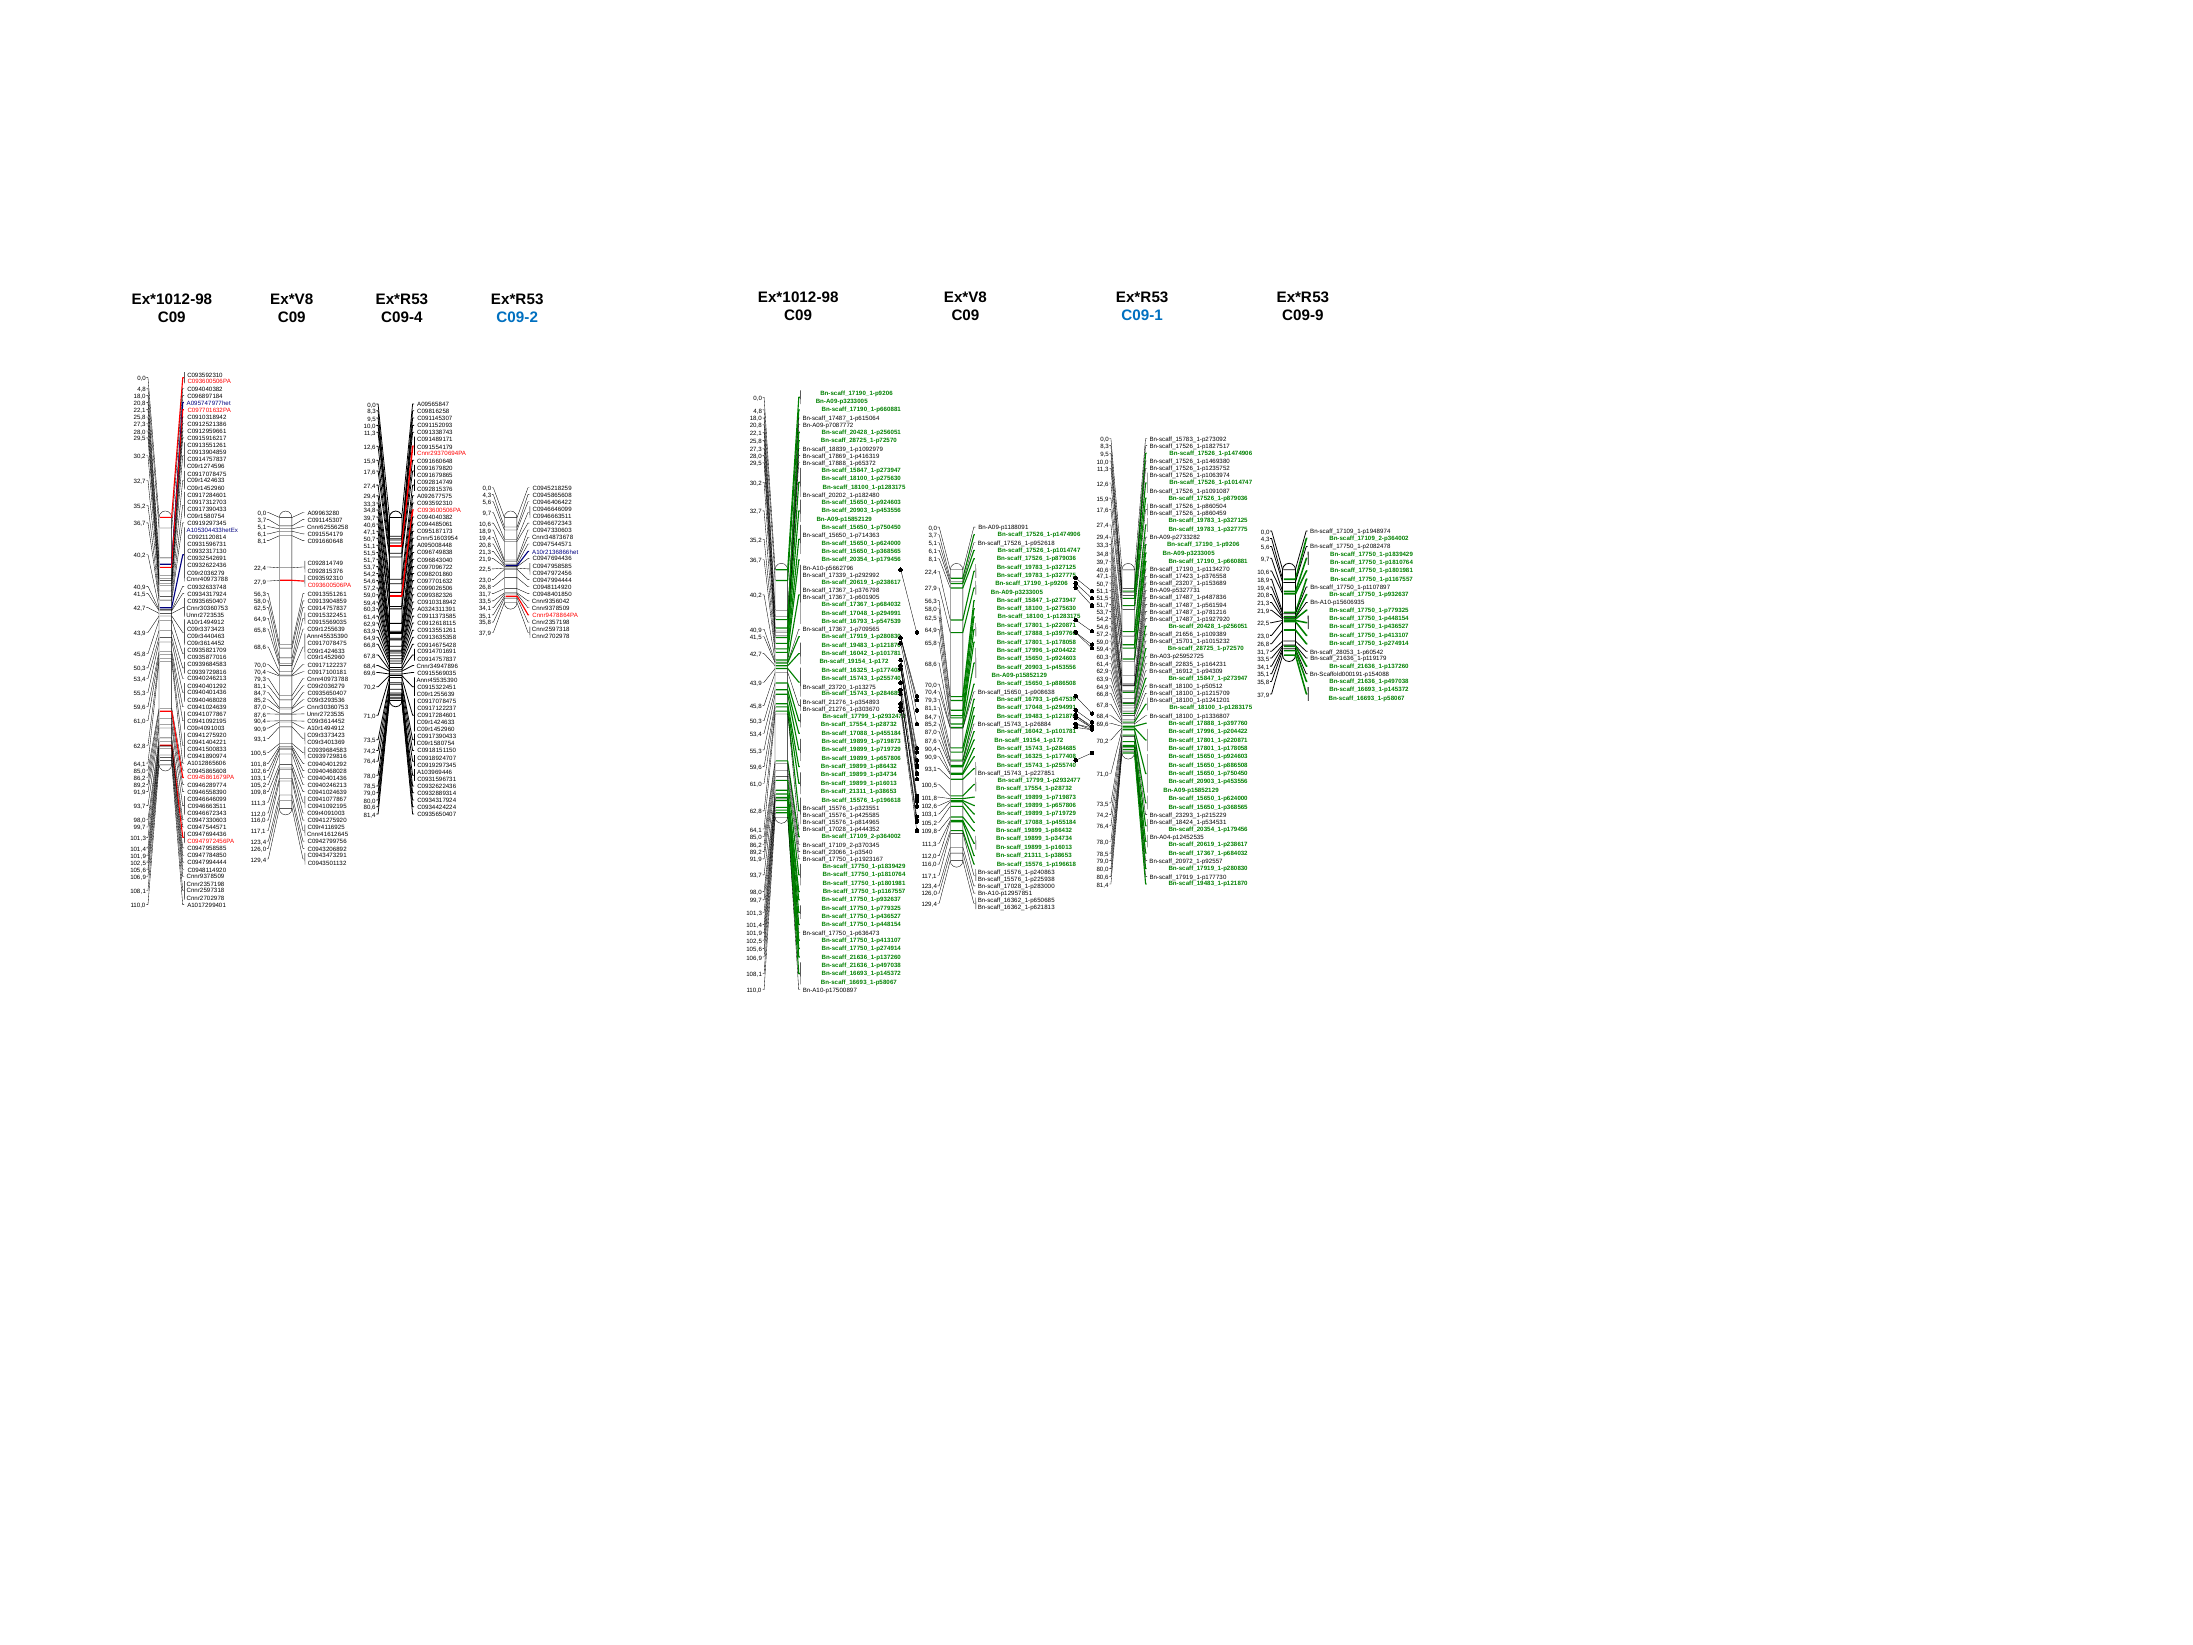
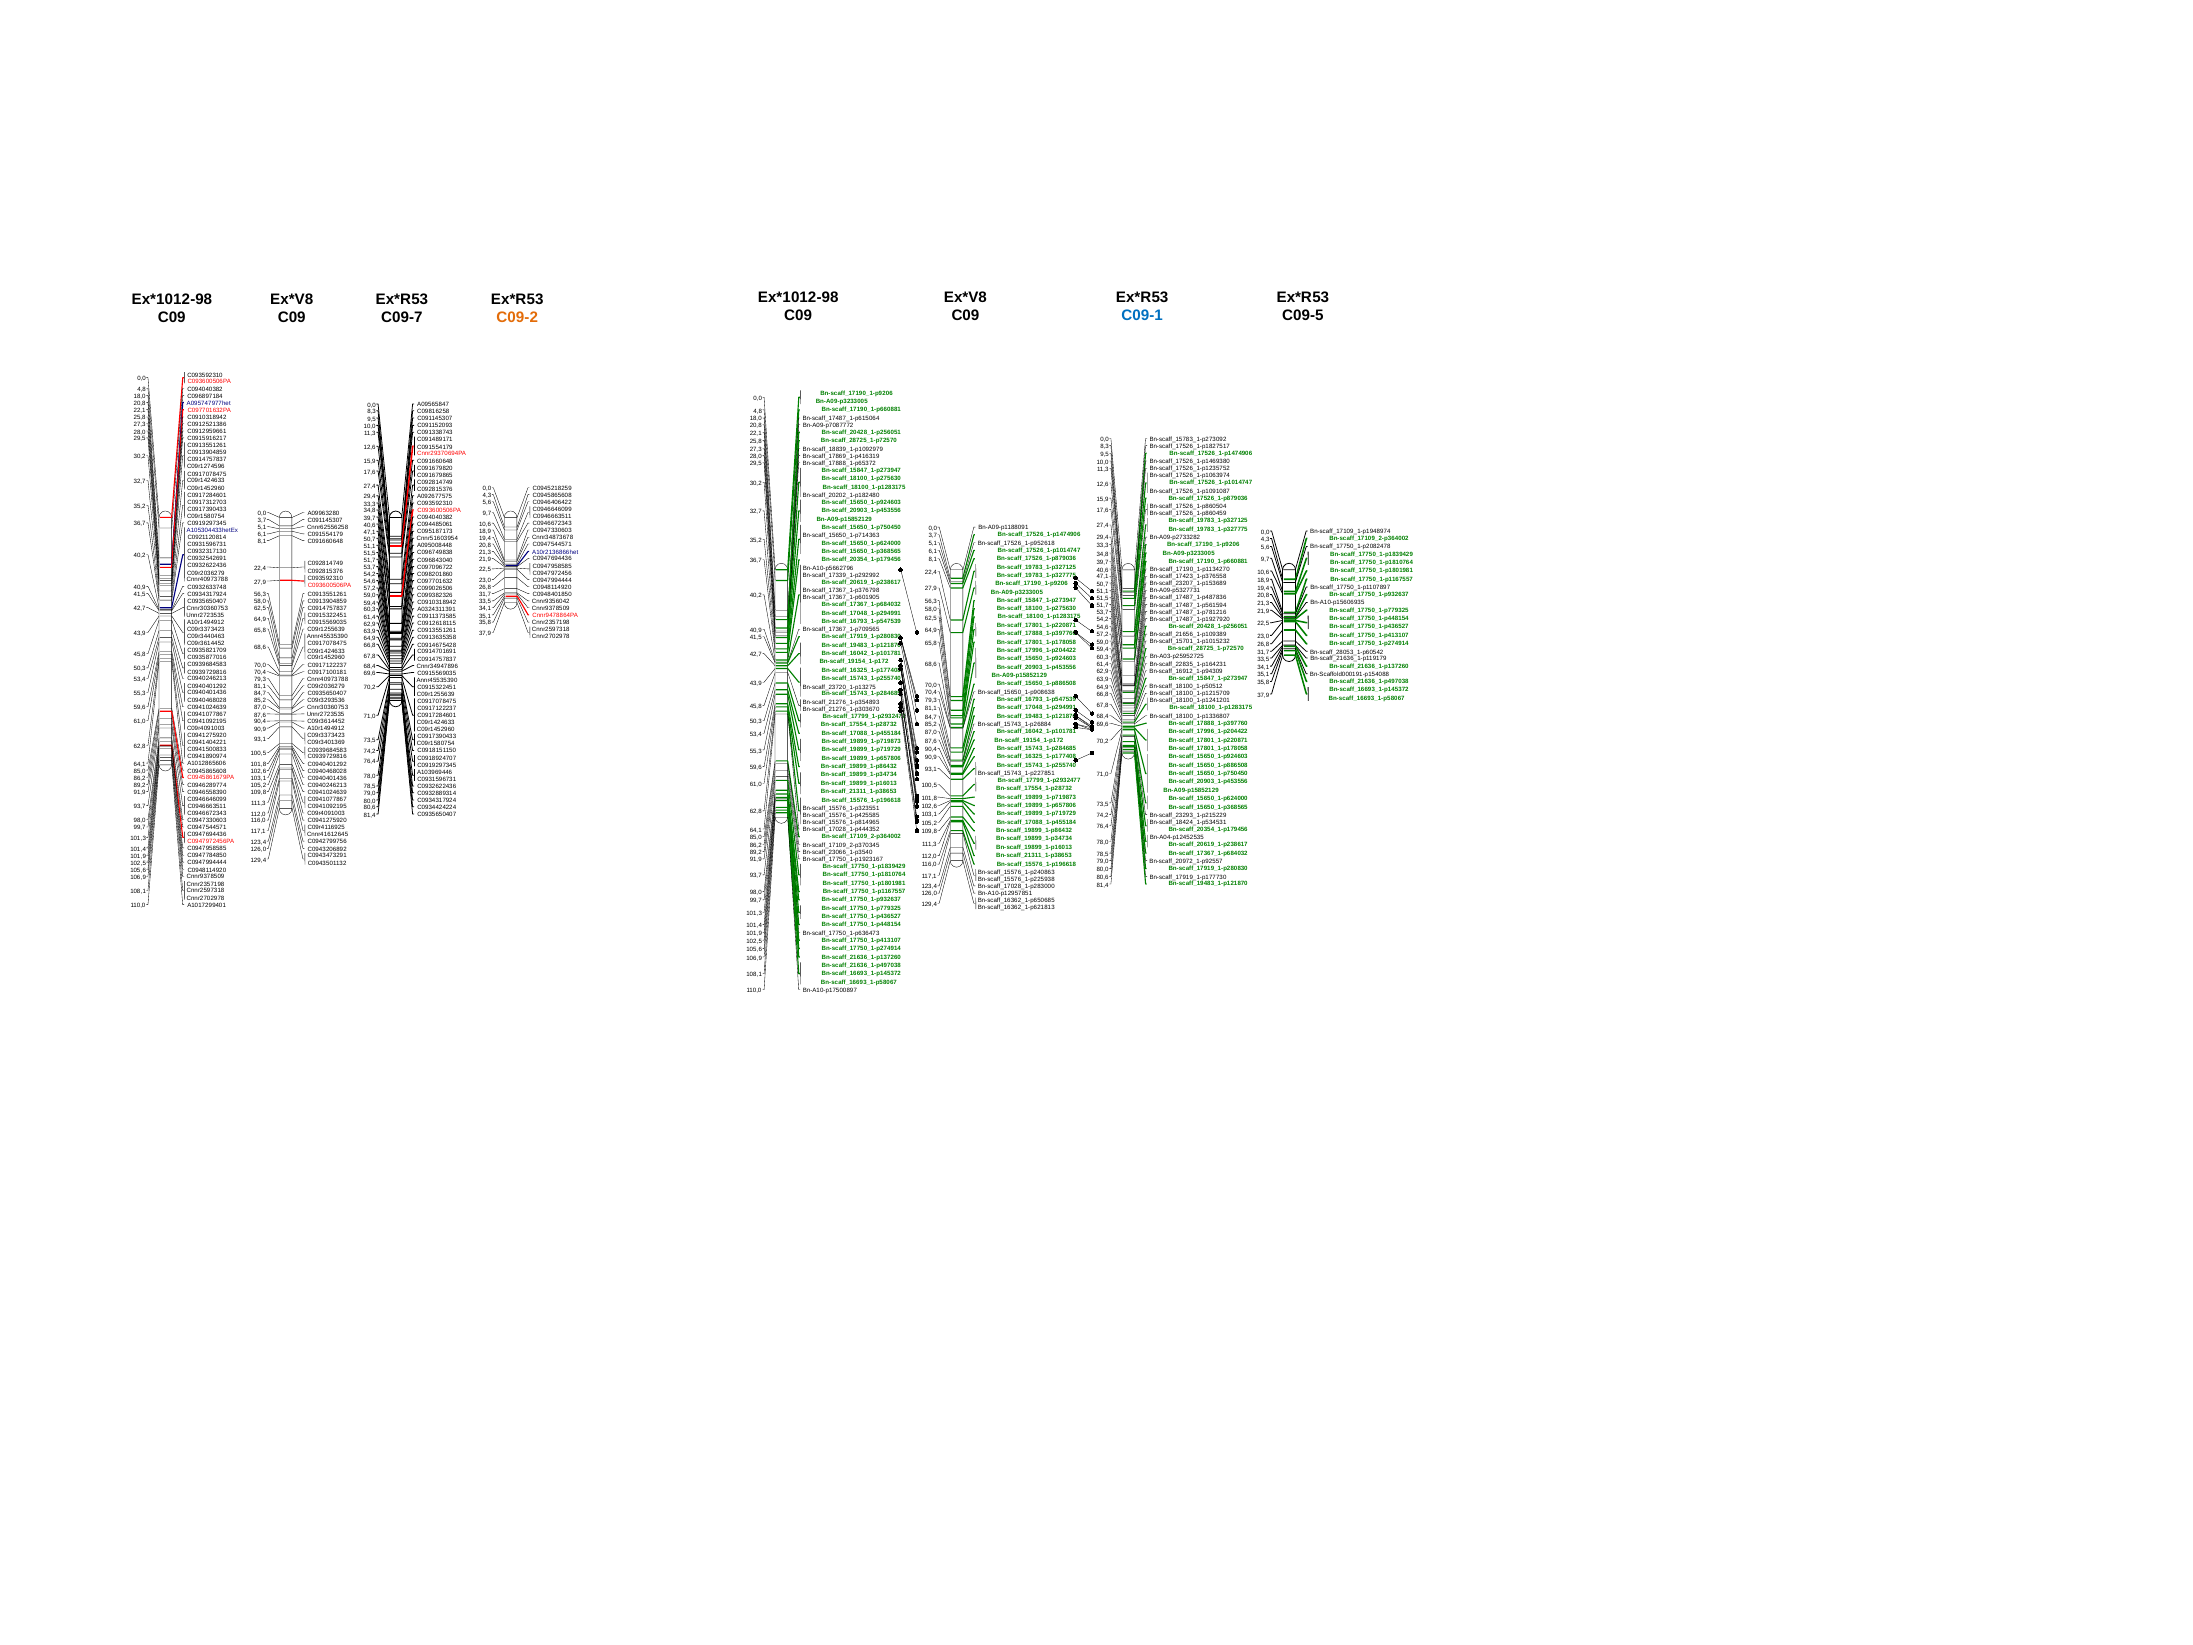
C09-9: C09-9 -> C09-5 (1303, 315)
C09-4: C09-4 -> C09-7 (402, 318)
C09-2 colour: blue -> orange (517, 318)
